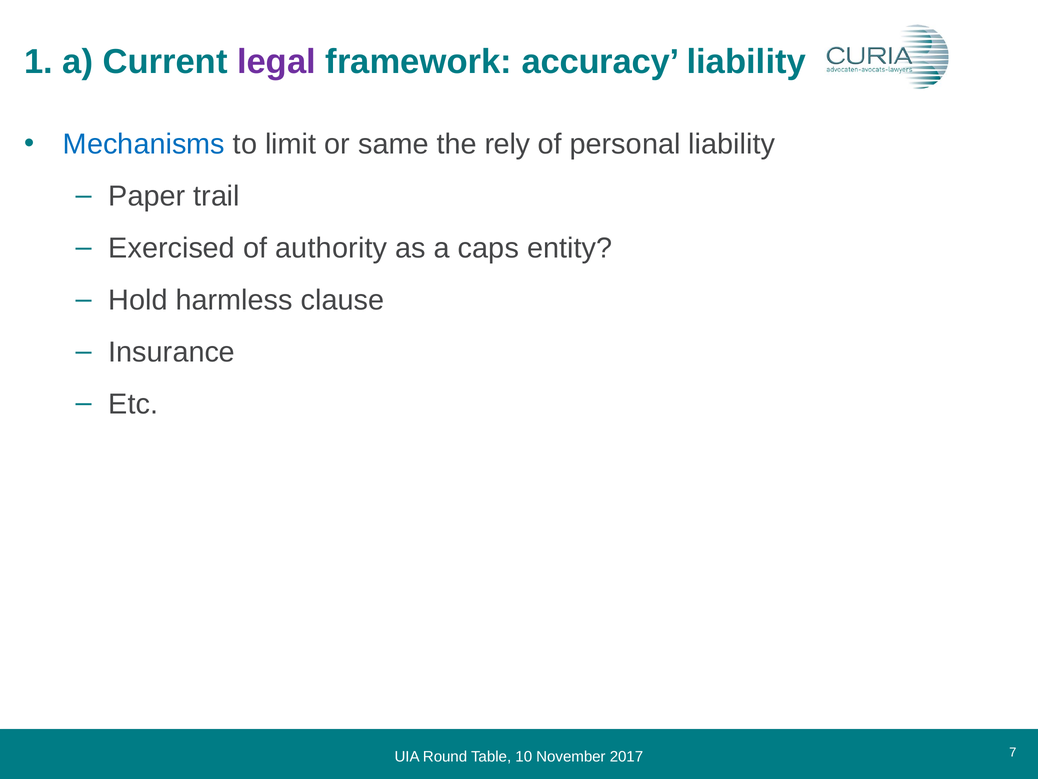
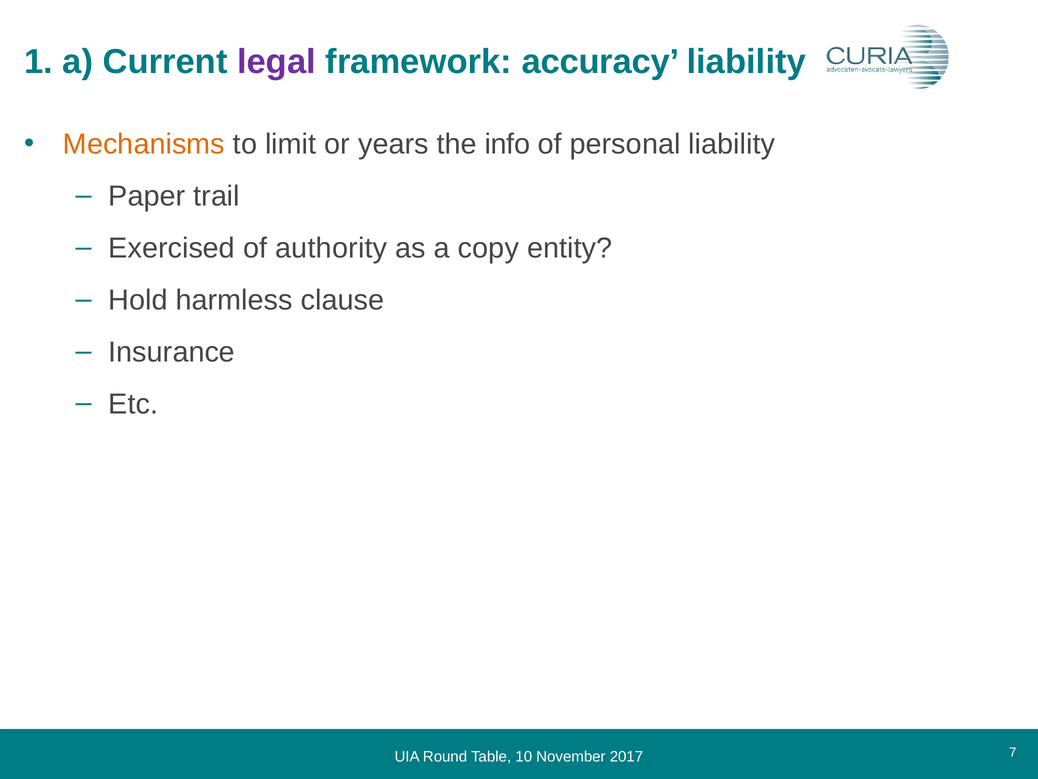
Mechanisms colour: blue -> orange (144, 144)
same: same -> years (393, 144)
rely: rely -> info (507, 144)
caps: caps -> copy (488, 248)
